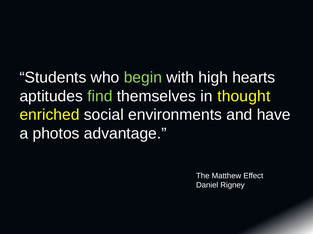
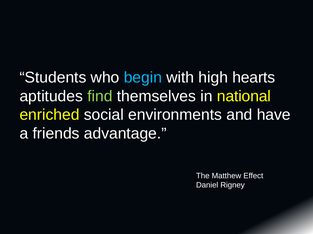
begin colour: light green -> light blue (143, 78)
thought: thought -> national (244, 96)
photos: photos -> friends (56, 134)
